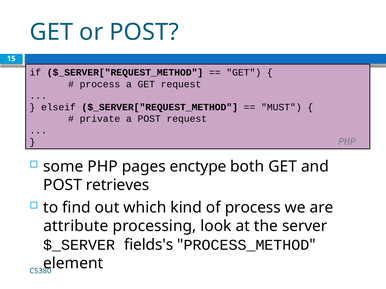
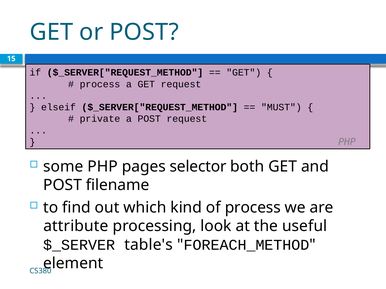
enctype: enctype -> selector (198, 167)
retrieves: retrieves -> filename (118, 185)
server: server -> useful (305, 226)
fields's: fields's -> table's (149, 245)
PROCESS_METHOD: PROCESS_METHOD -> FOREACH_METHOD (247, 245)
